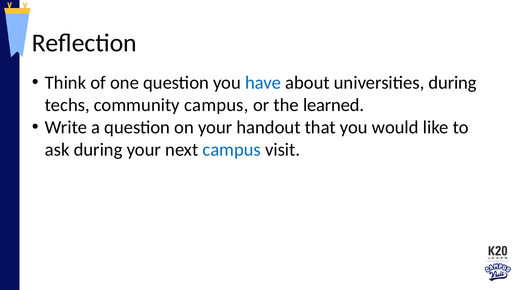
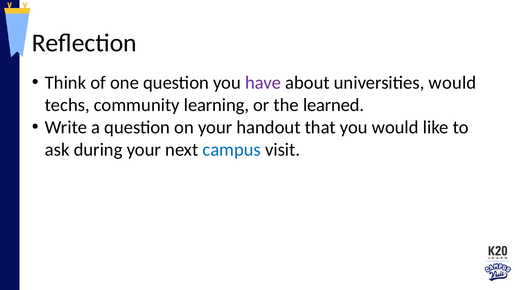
have colour: blue -> purple (263, 83)
universities during: during -> would (452, 83)
community campus: campus -> learning (216, 105)
